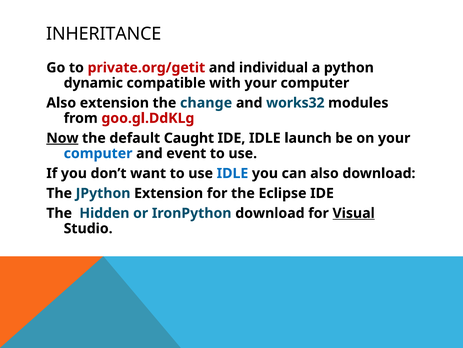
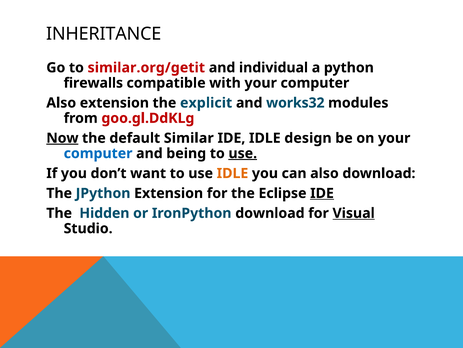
private.org/getit: private.org/getit -> similar.org/getit (146, 68)
dynamic: dynamic -> firewalls (93, 83)
change: change -> explicit (206, 103)
Caught: Caught -> Similar (189, 138)
launch: launch -> design (308, 138)
event: event -> being (186, 153)
use underline: none -> present (243, 153)
IDLE colour: blue -> orange (232, 173)
IDE underline: none -> present (322, 193)
